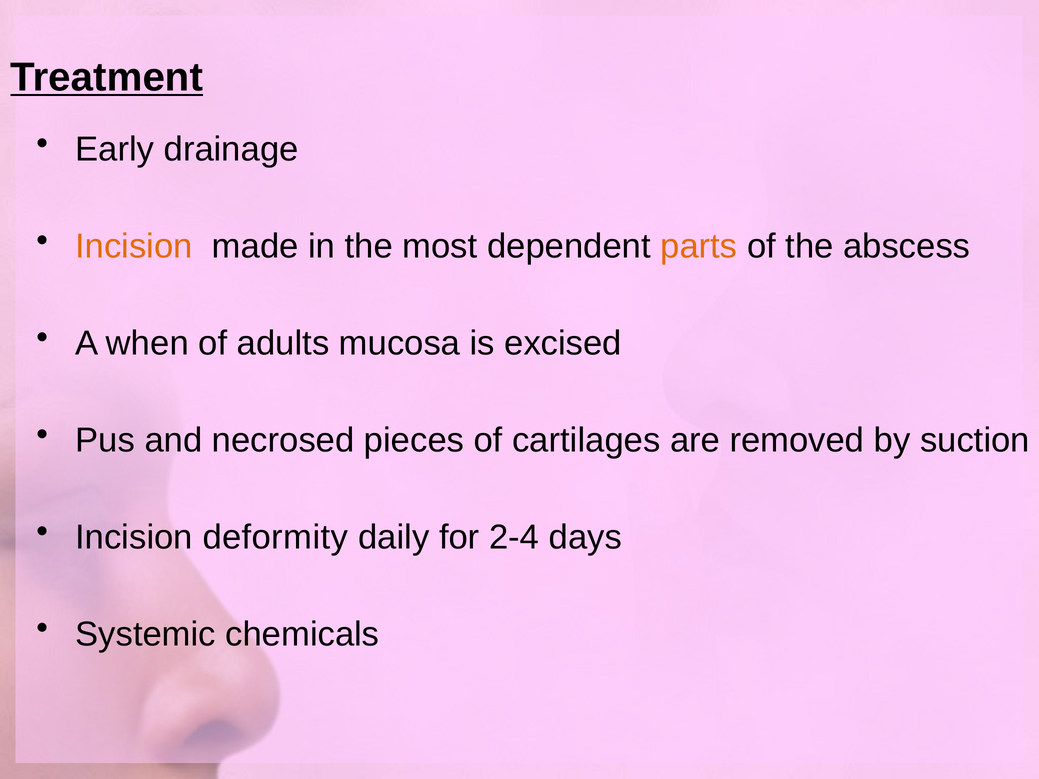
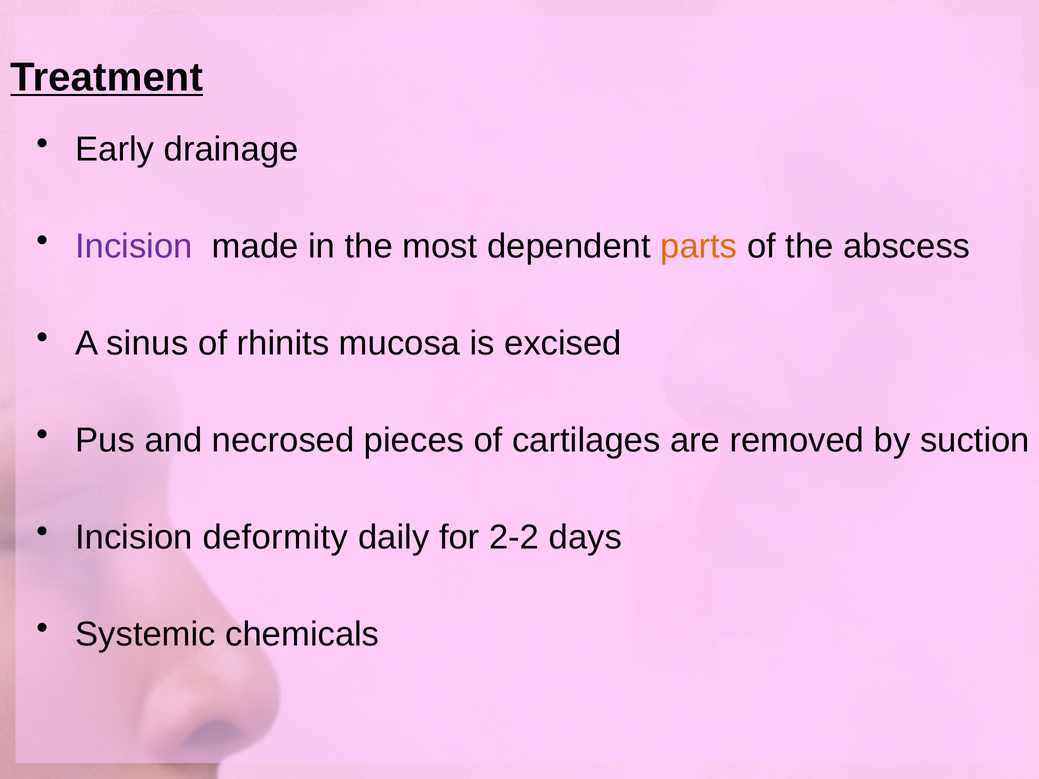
Incision colour: orange -> purple (134, 247)
when: when -> sinus (147, 344)
adults: adults -> rhinits (283, 344)
2-4: 2-4 -> 2-2 (514, 537)
